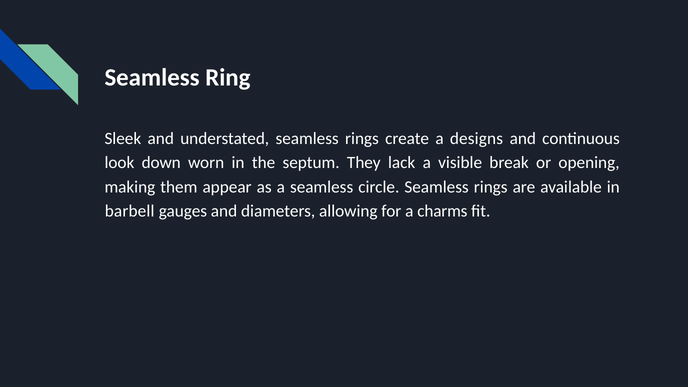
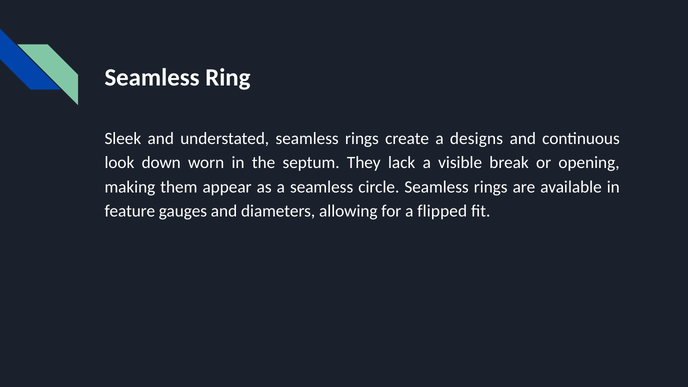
barbell: barbell -> feature (130, 211)
charms: charms -> flipped (442, 211)
